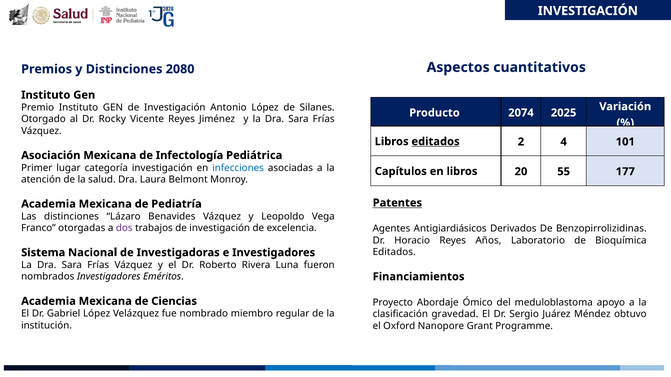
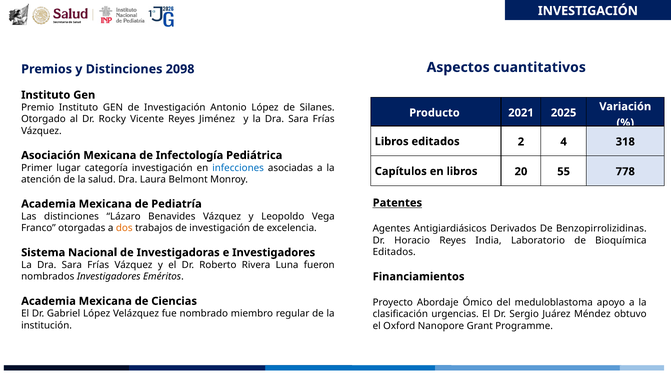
2080: 2080 -> 2098 (180, 69)
2074: 2074 -> 2021 (521, 113)
editados underline: present -> none (436, 142)
101: 101 -> 318 (625, 142)
177: 177 -> 778 (625, 172)
dos colour: purple -> orange (124, 228)
Años: Años -> India (489, 241)
gravedad: gravedad -> urgencias (455, 315)
